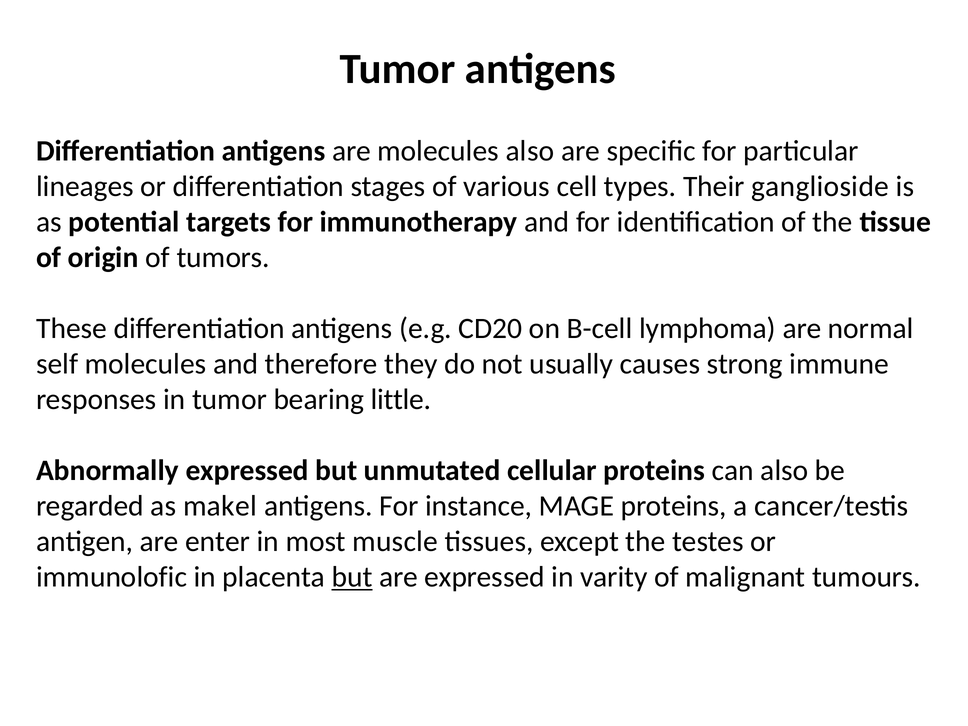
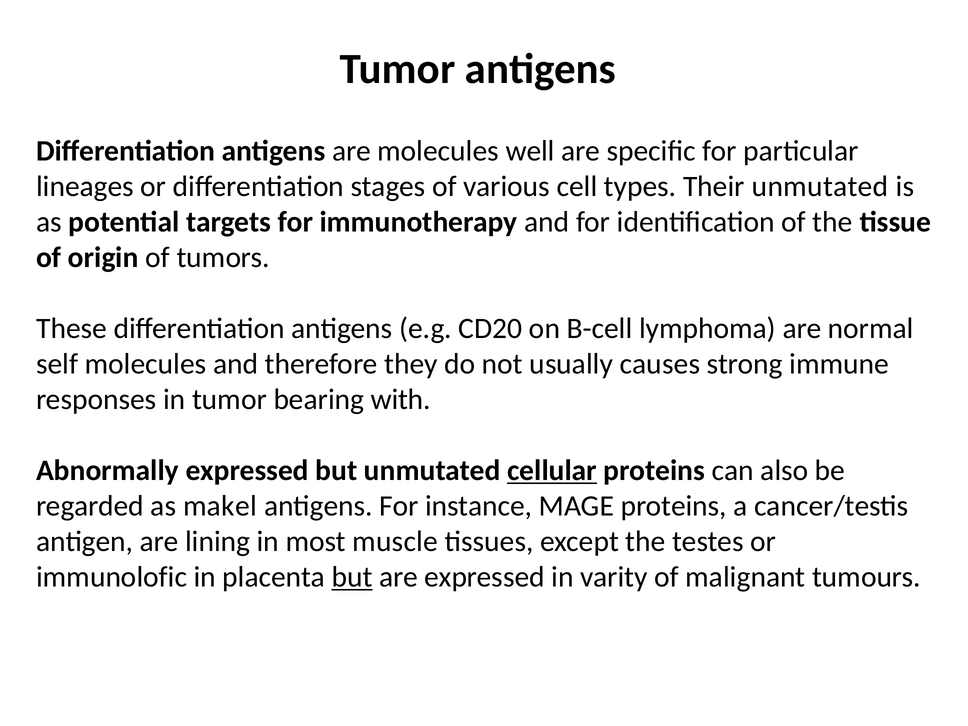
molecules also: also -> well (530, 151)
Their ganglioside: ganglioside -> unmutated (820, 187)
little: little -> with (401, 400)
cellular underline: none -> present (552, 471)
enter: enter -> lining (218, 542)
